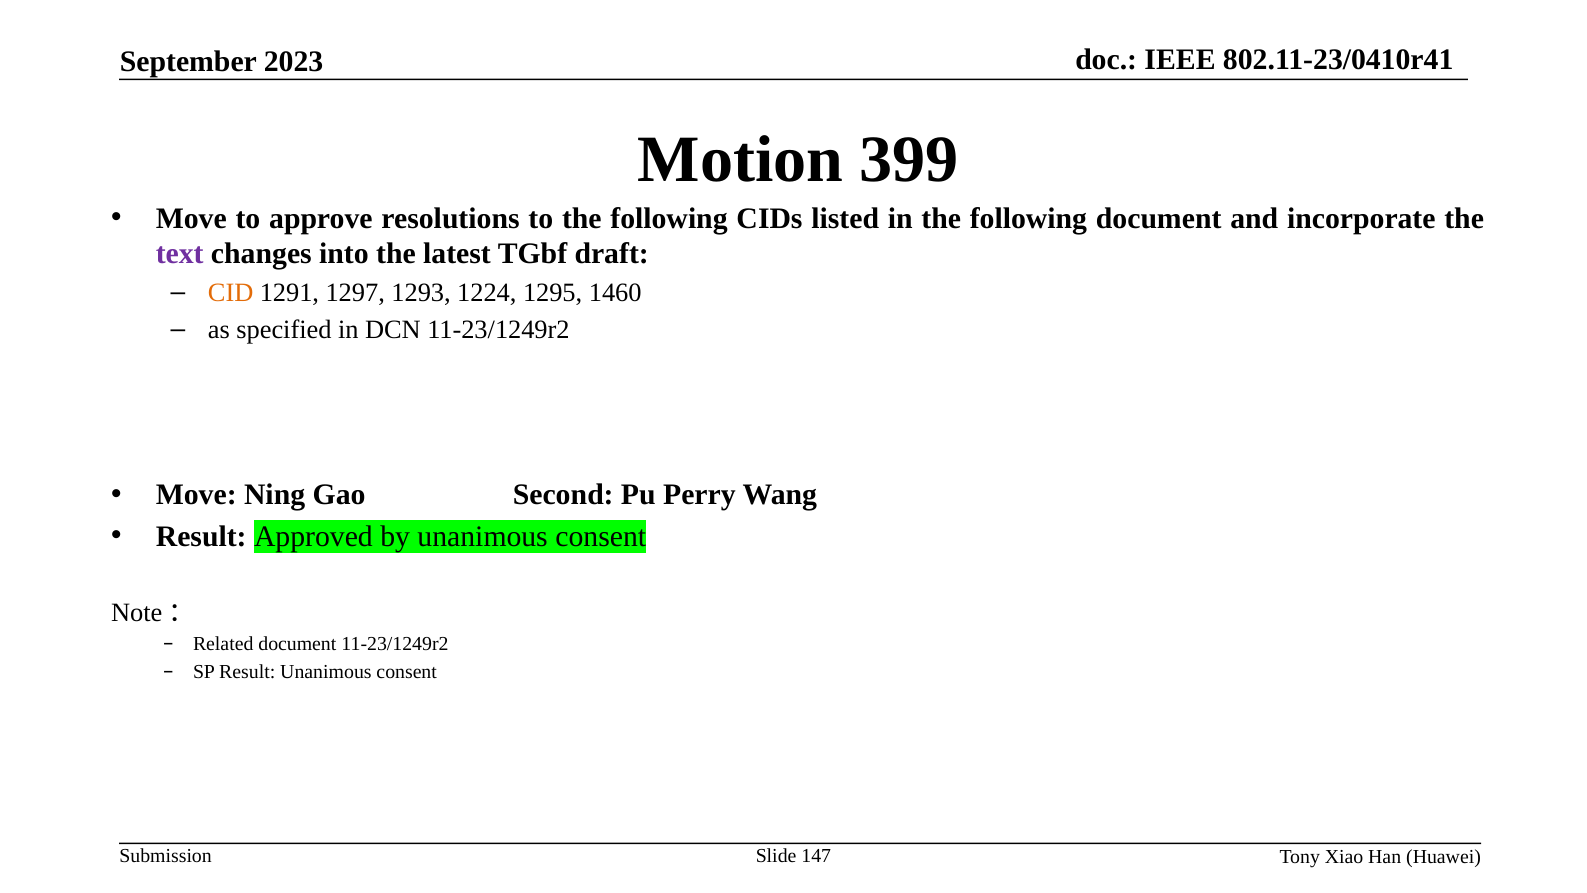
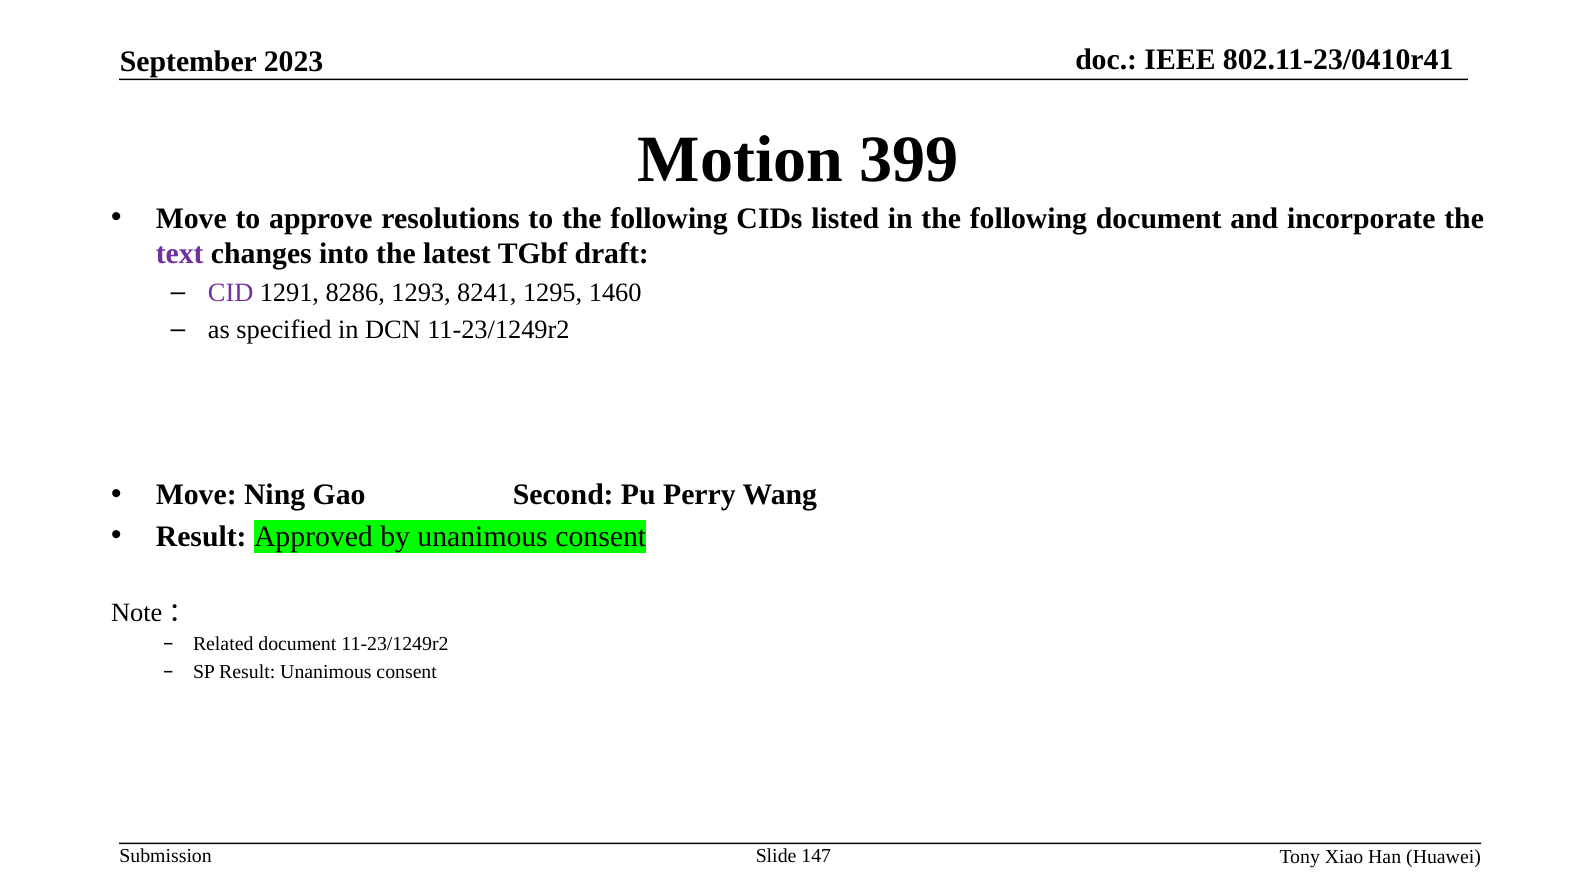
CID colour: orange -> purple (231, 293)
1297: 1297 -> 8286 (355, 293)
1224: 1224 -> 8241 (487, 293)
